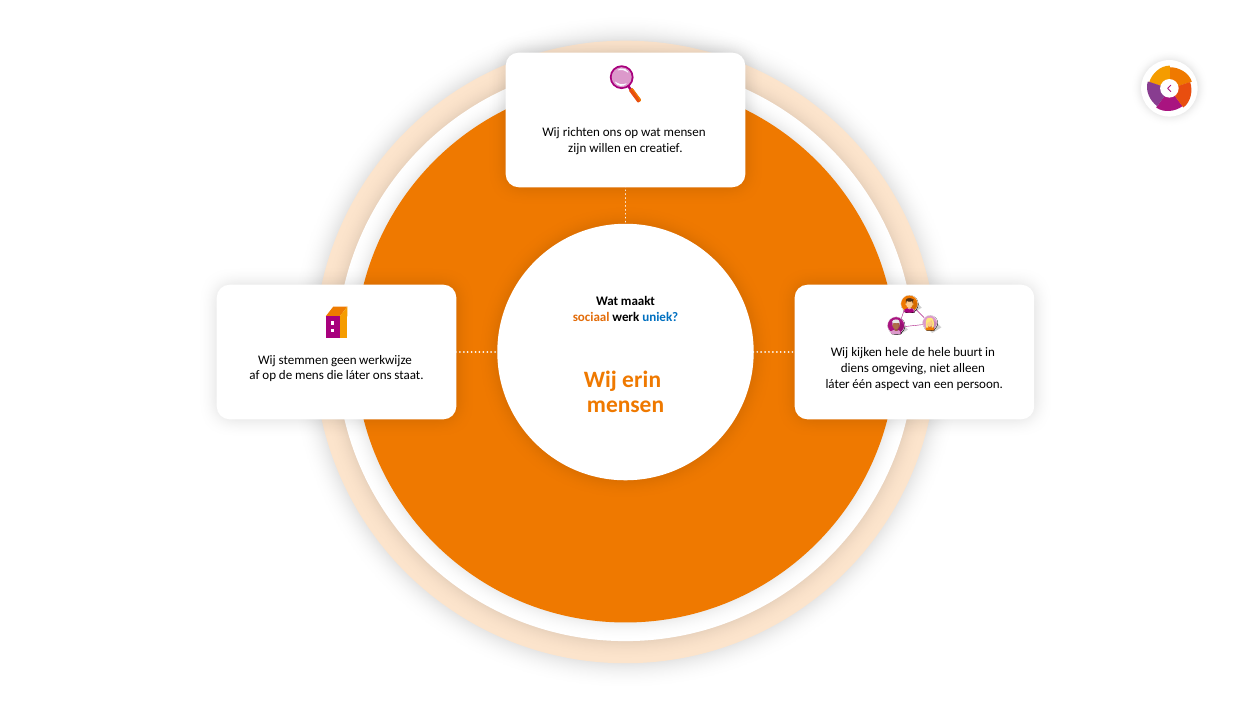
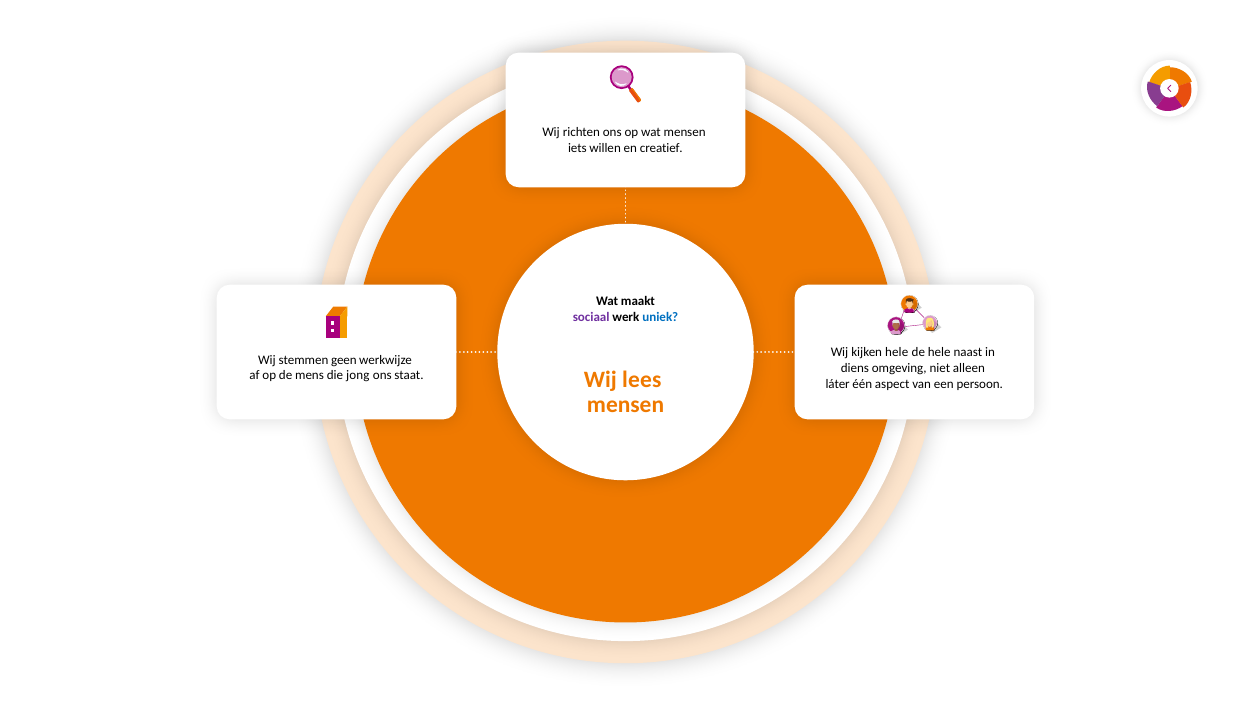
zijn: zijn -> iets (577, 148)
sociaal colour: orange -> purple (591, 317)
buurt: buurt -> naast (968, 352)
die láter: láter -> jong (358, 375)
erin: erin -> lees (642, 380)
